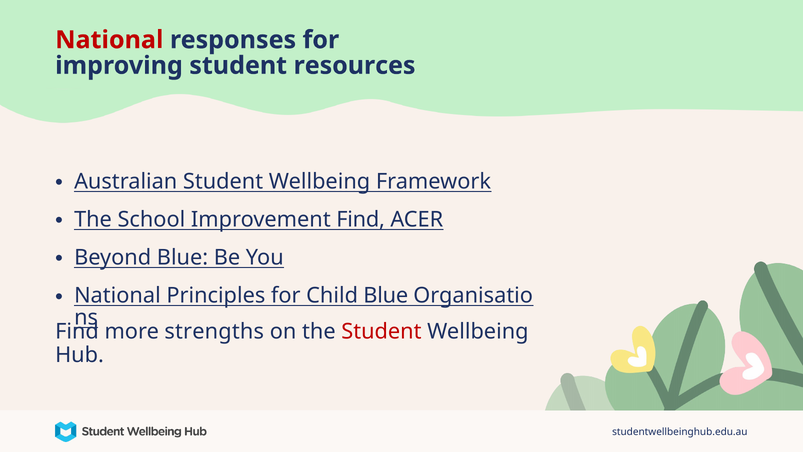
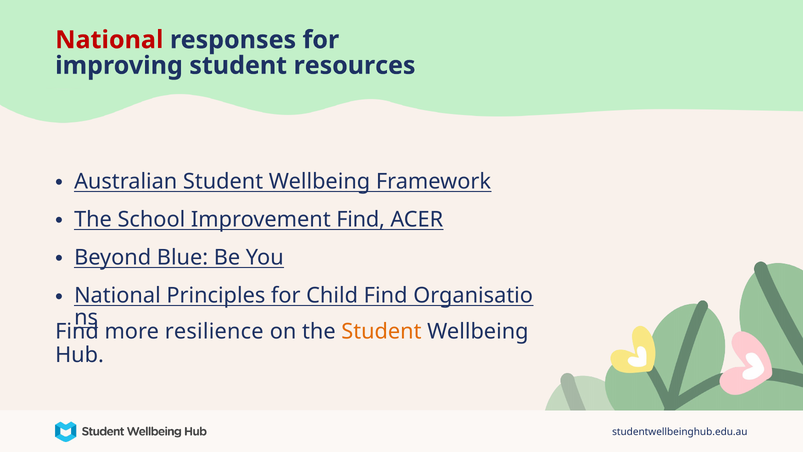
Child Blue: Blue -> Find (386, 296)
strengths: strengths -> resilience (214, 332)
Student colour: red -> orange (381, 332)
